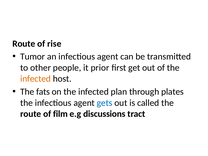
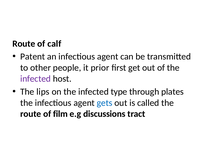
rise: rise -> calf (54, 44)
Tumor: Tumor -> Patent (33, 57)
infected colour: orange -> purple (36, 79)
fats: fats -> lips (43, 92)
plan: plan -> type (119, 92)
